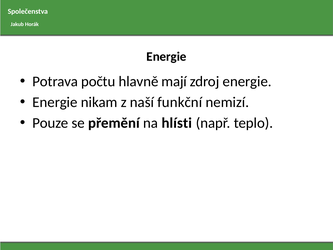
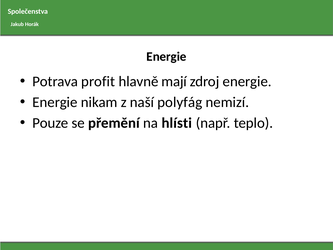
počtu: počtu -> profit (98, 81)
funkční: funkční -> polyfág (180, 102)
